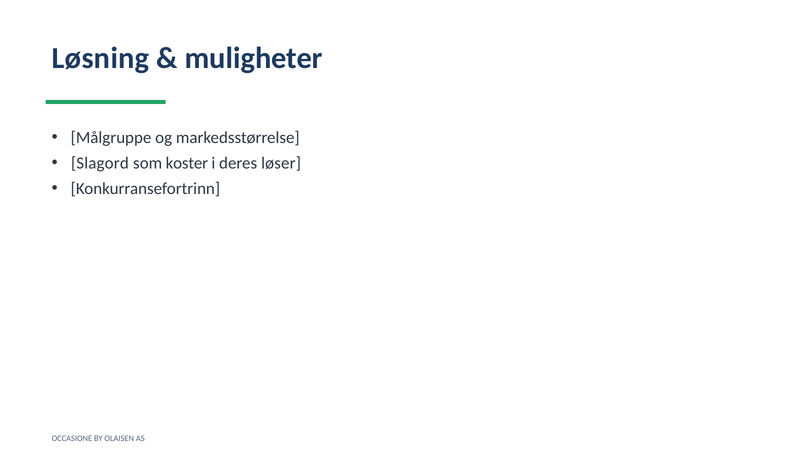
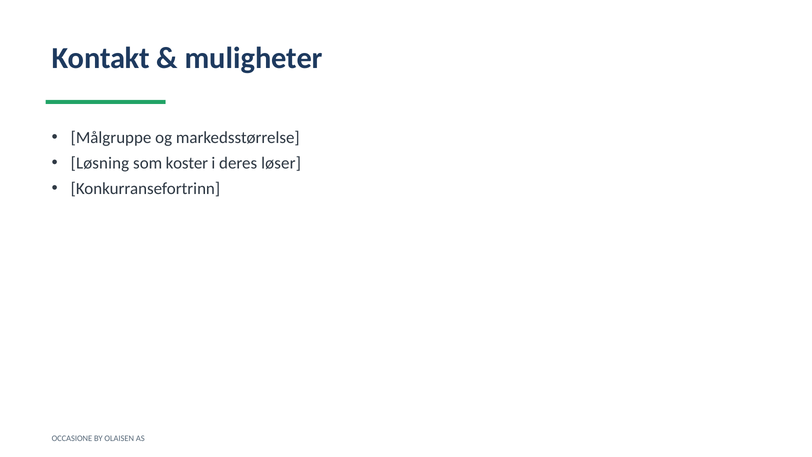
Løsning: Løsning -> Kontakt (101, 58)
Slagord: Slagord -> Løsning (100, 163)
